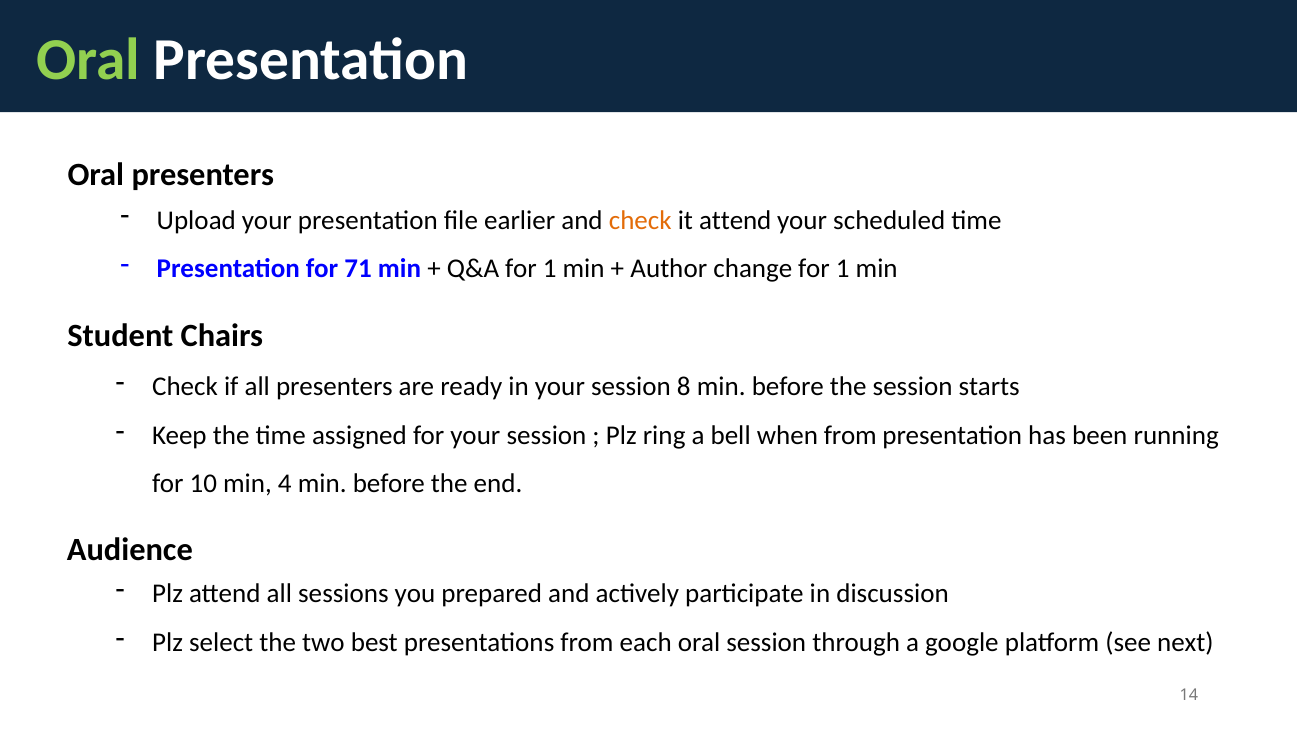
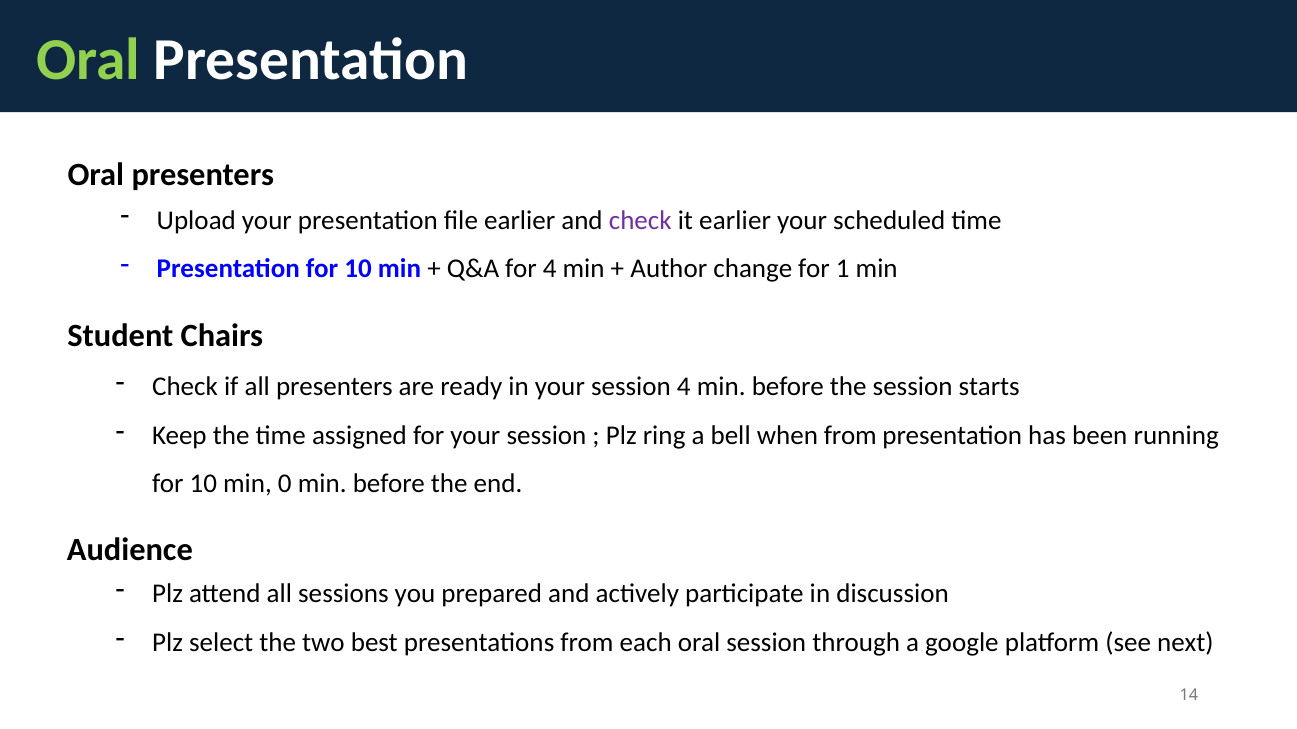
check colour: orange -> purple (640, 221)
it attend: attend -> earlier (735, 221)
Presentation for 71: 71 -> 10 (358, 269)
Q&A for 1: 1 -> 4 (550, 269)
session 8: 8 -> 4 (684, 387)
4: 4 -> 0 (285, 484)
